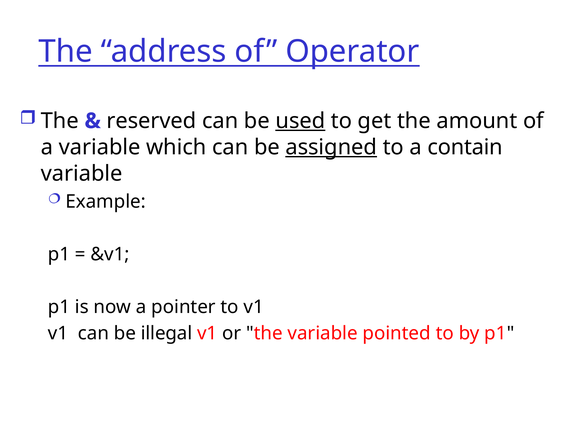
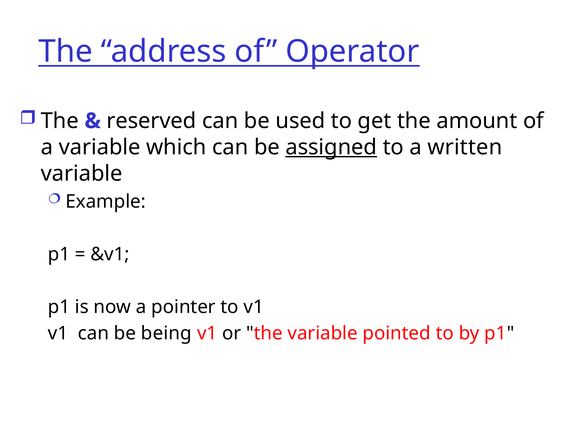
used underline: present -> none (300, 121)
contain: contain -> written (465, 147)
illegal: illegal -> being (166, 333)
